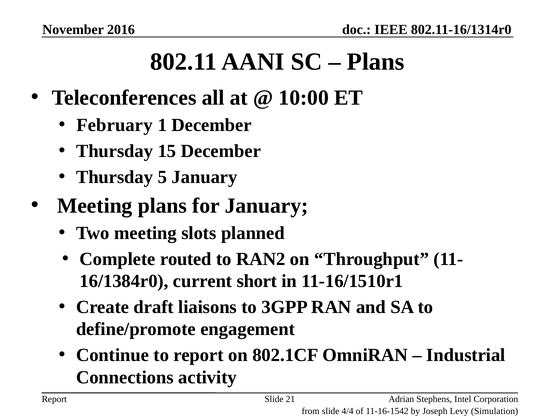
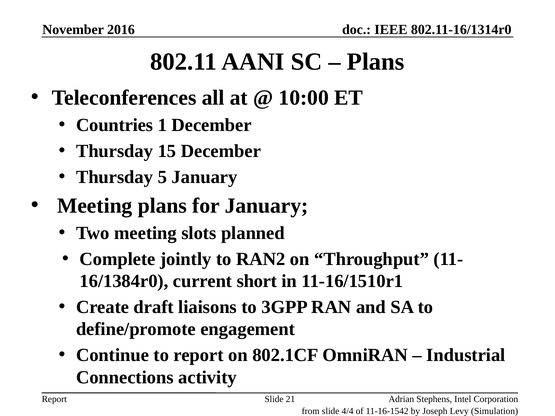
February: February -> Countries (115, 125)
routed: routed -> jointly (186, 259)
